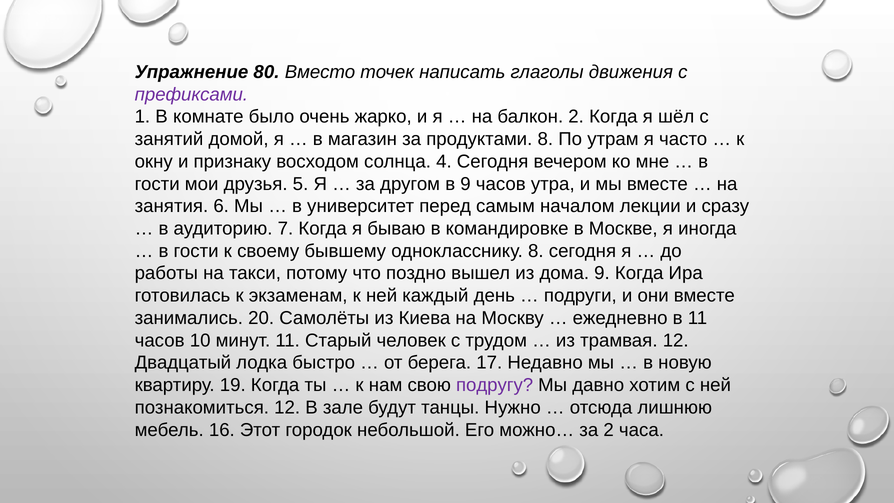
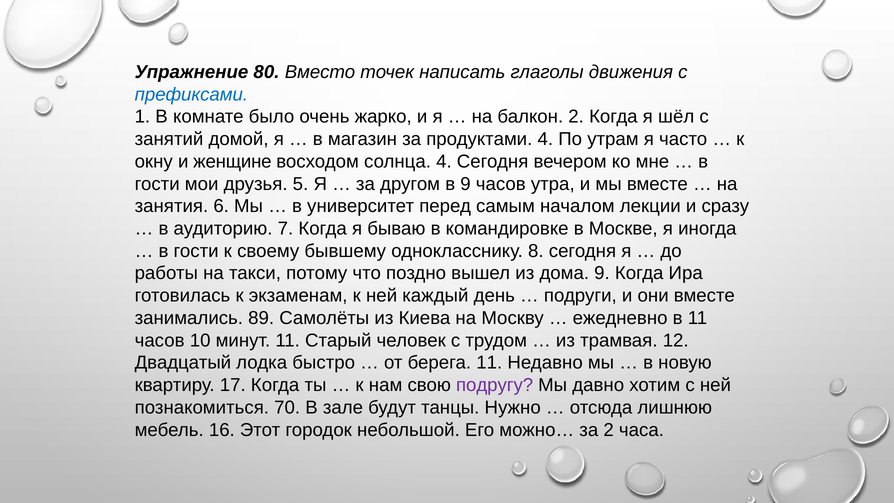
префиксами colour: purple -> blue (191, 94)
продуктами 8: 8 -> 4 (545, 139)
признаку: признаку -> женщине (232, 161)
20: 20 -> 89 (261, 318)
берега 17: 17 -> 11 (489, 363)
19: 19 -> 17 (233, 385)
познакомиться 12: 12 -> 70 (287, 407)
